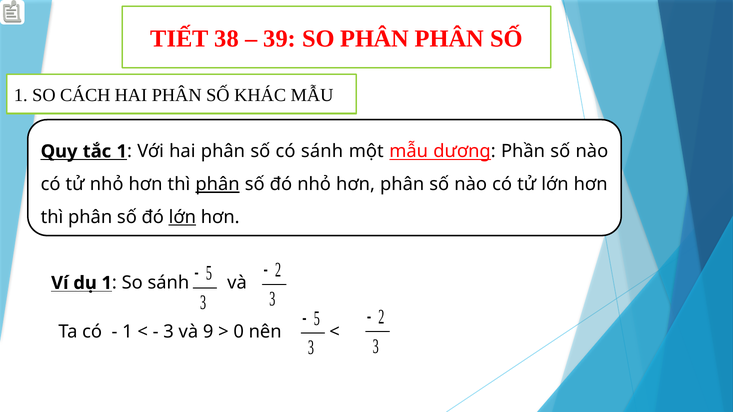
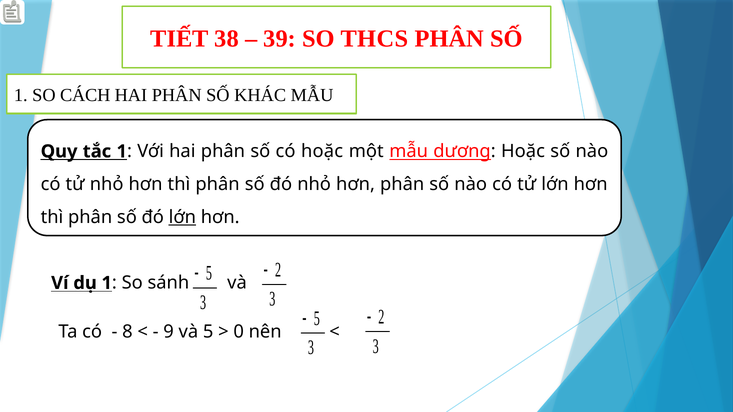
SO PHÂN: PHÂN -> THCS (374, 39)
có sánh: sánh -> hoặc (322, 152)
dương Phần: Phần -> Hoặc (523, 152)
phân underline: present -> none (218, 185)
1: 1 -> 8 (127, 332)
3: 3 -> 9 (169, 332)
9: 9 -> 5 (208, 332)
